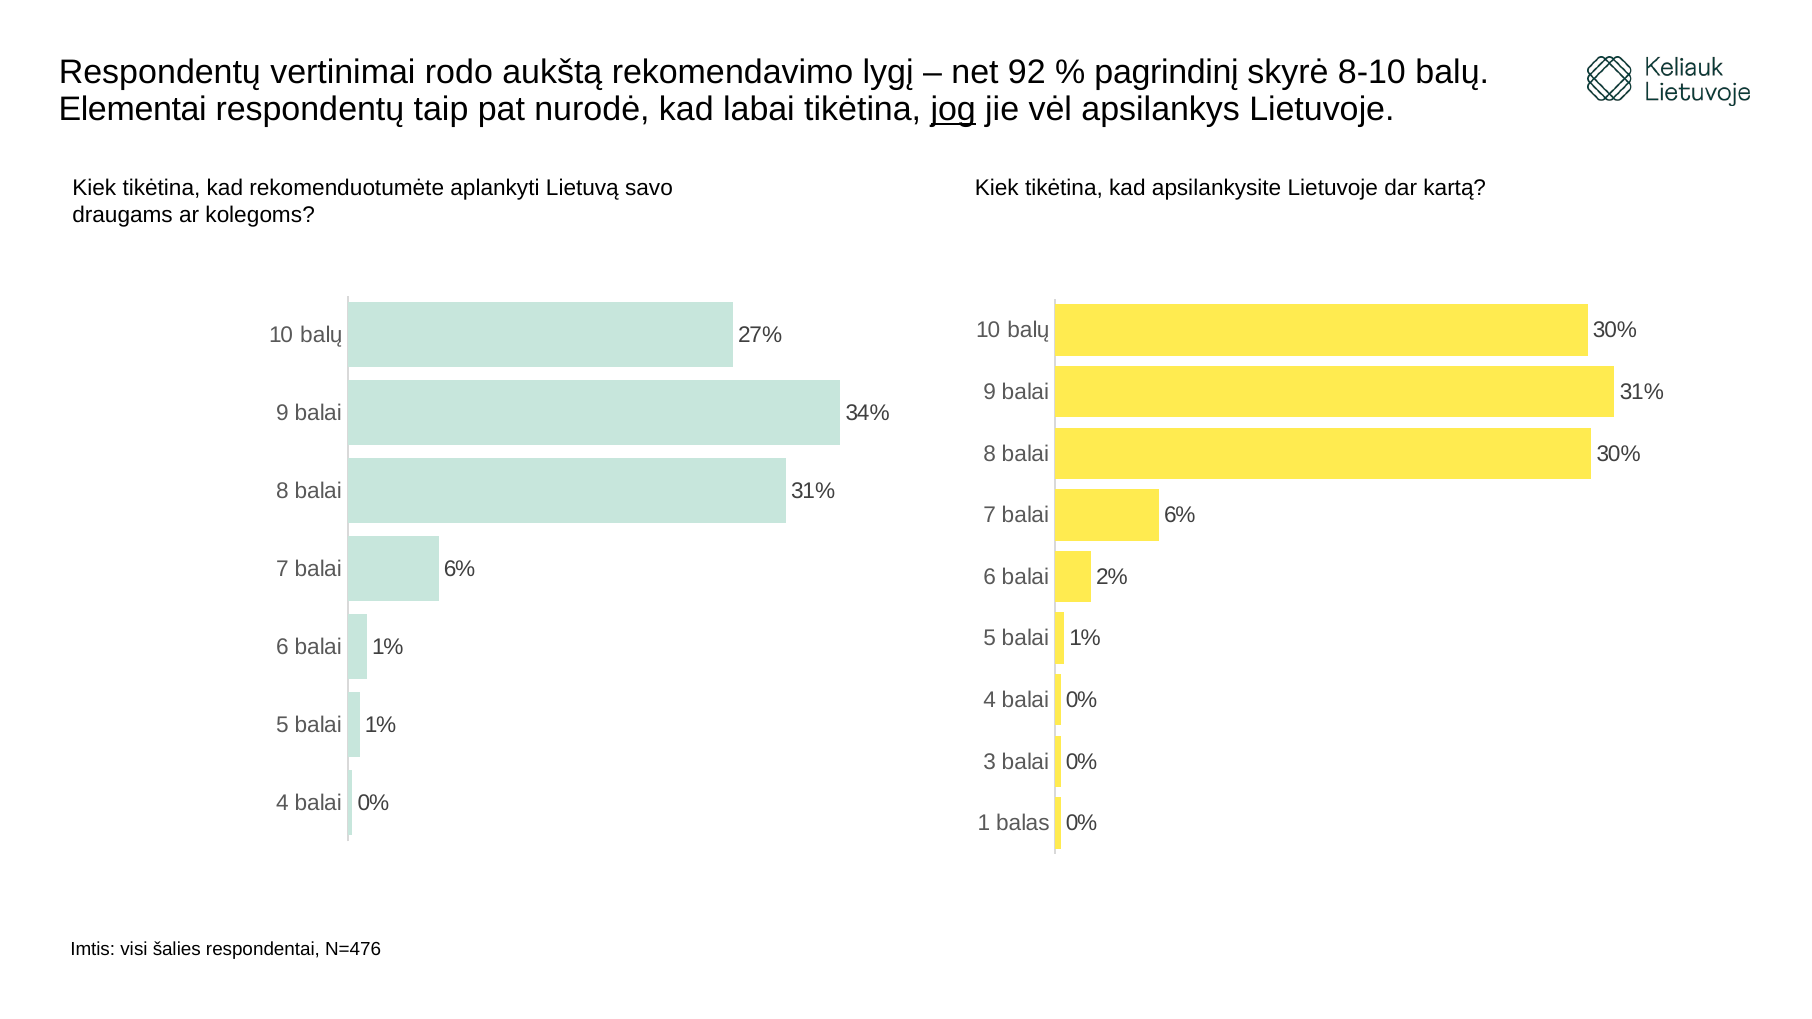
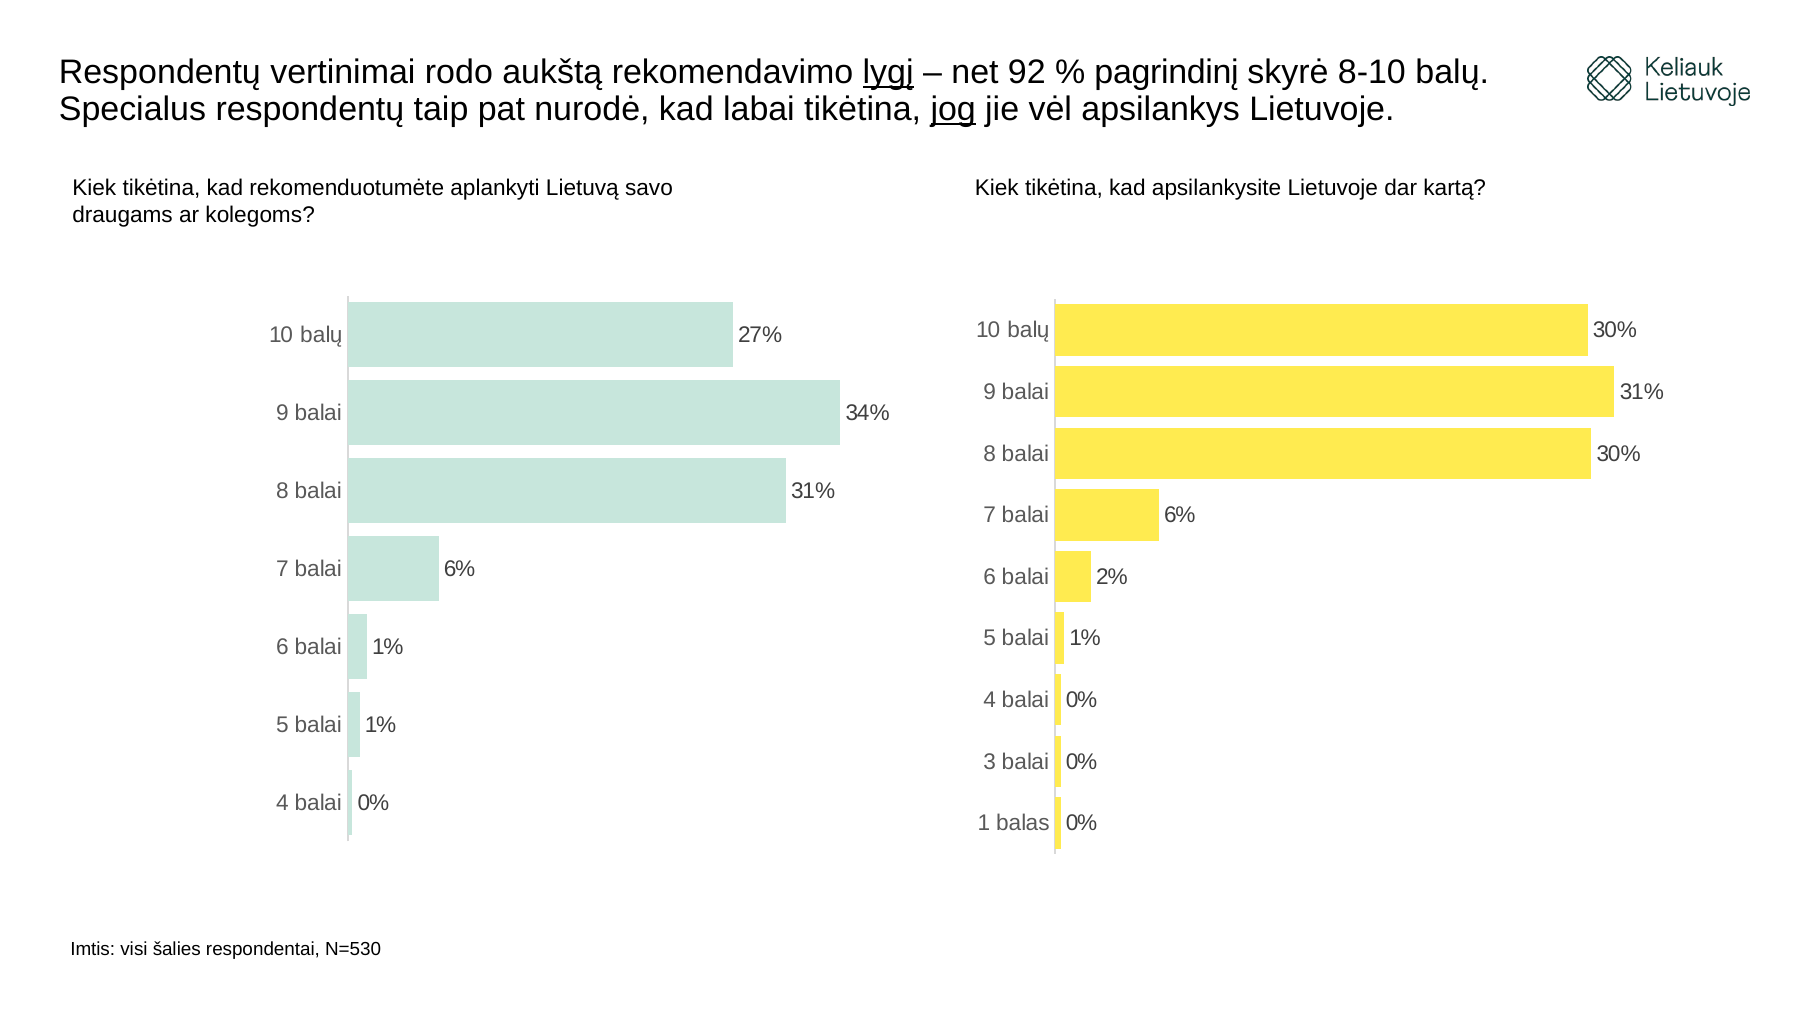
lygį underline: none -> present (888, 73)
Elementai: Elementai -> Specialus (132, 109)
N=476: N=476 -> N=530 (353, 949)
